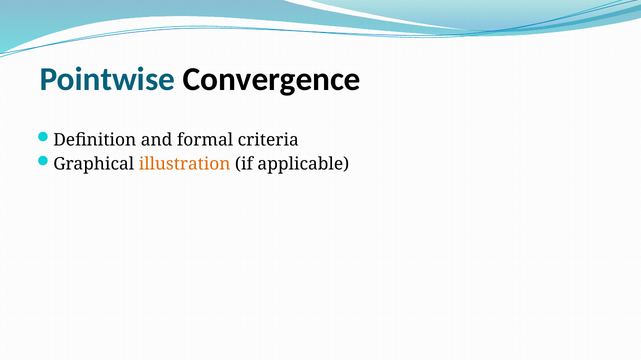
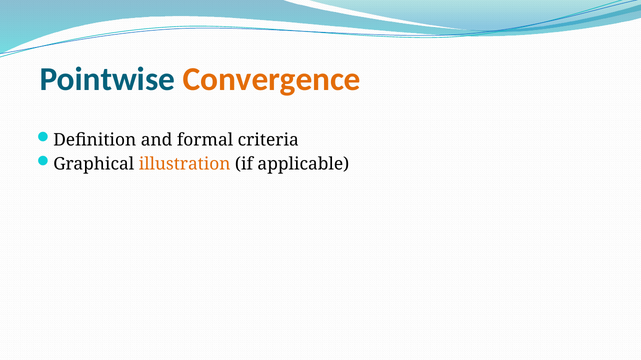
Convergence colour: black -> orange (272, 79)
